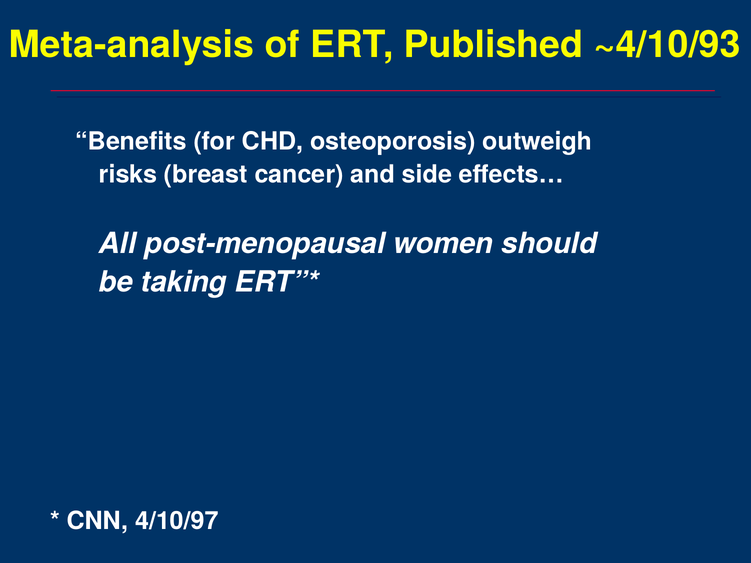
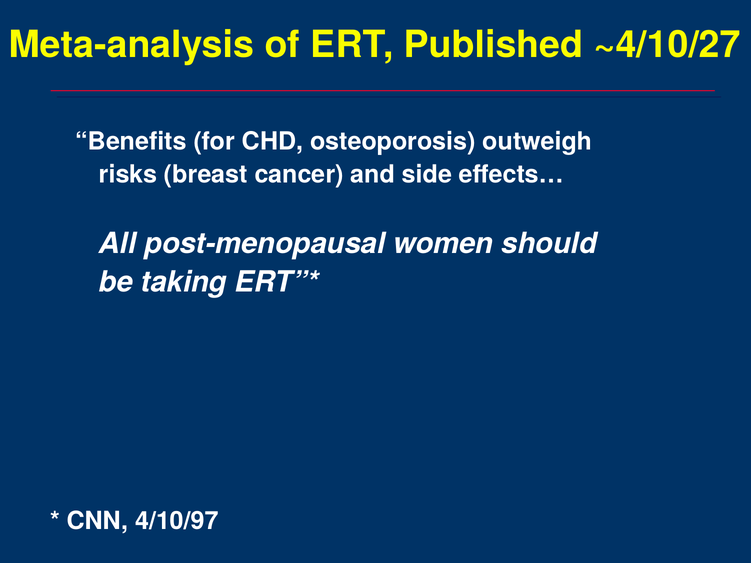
~4/10/93: ~4/10/93 -> ~4/10/27 (667, 45)
